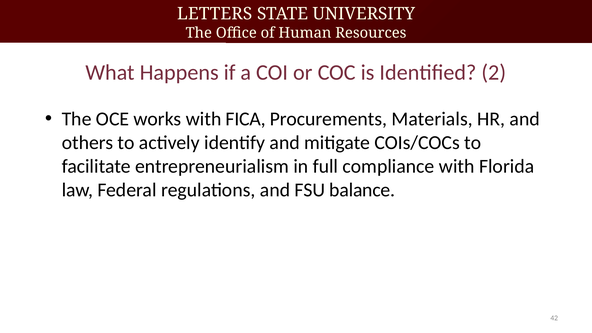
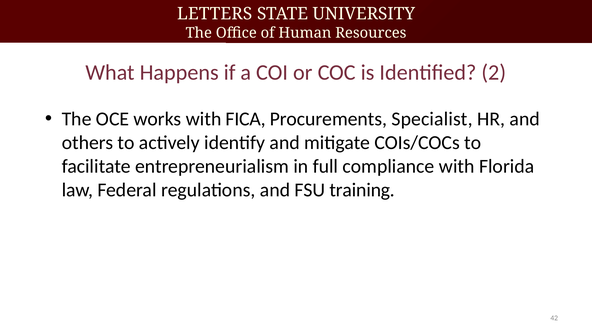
Materials: Materials -> Specialist (432, 119)
balance: balance -> training (362, 190)
